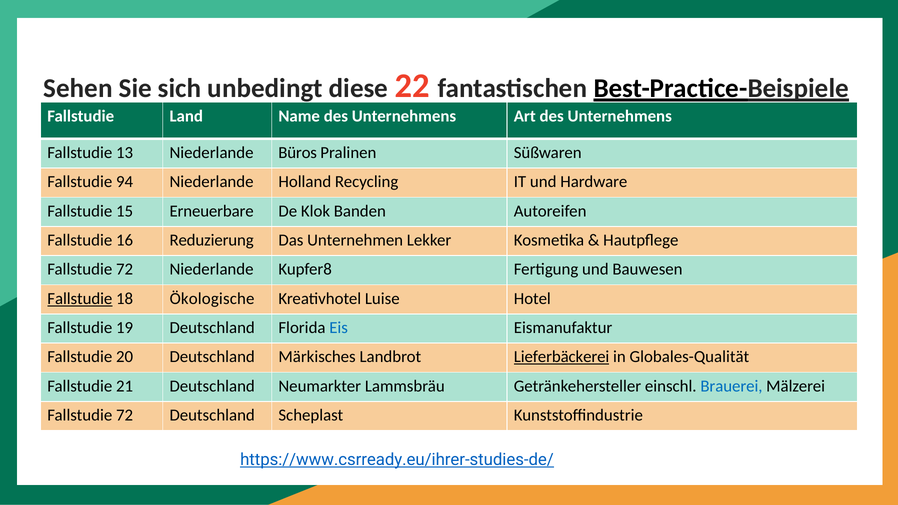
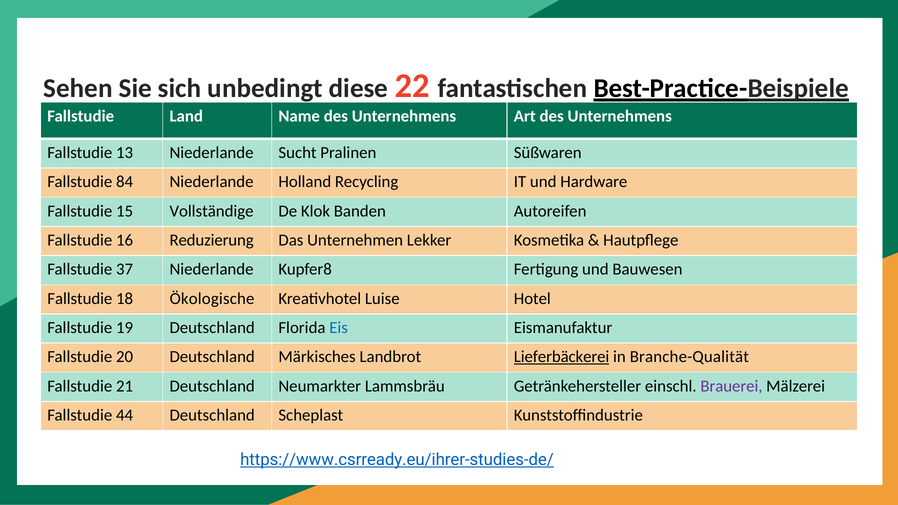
Büros: Büros -> Sucht (298, 153)
94: 94 -> 84 (125, 182)
Erneuerbare: Erneuerbare -> Vollständige (212, 211)
72: 72 -> 37 (125, 269)
Fallstudie underline: present -> none (80, 299)
Globales-Qualität: Globales-Qualität -> Branche-Qualität (689, 357)
Brauerei colour: blue -> purple (731, 386)
72: 72 -> 44 (125, 415)
